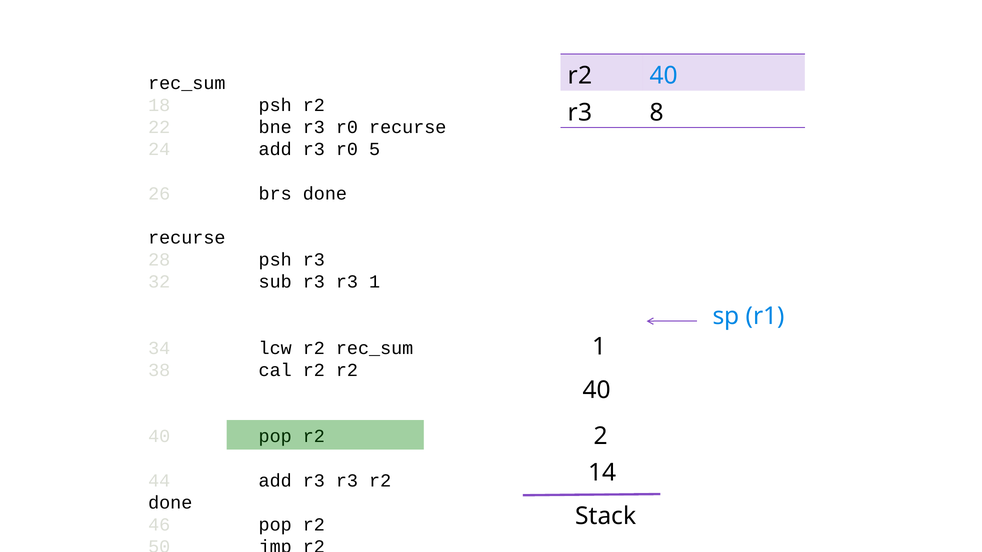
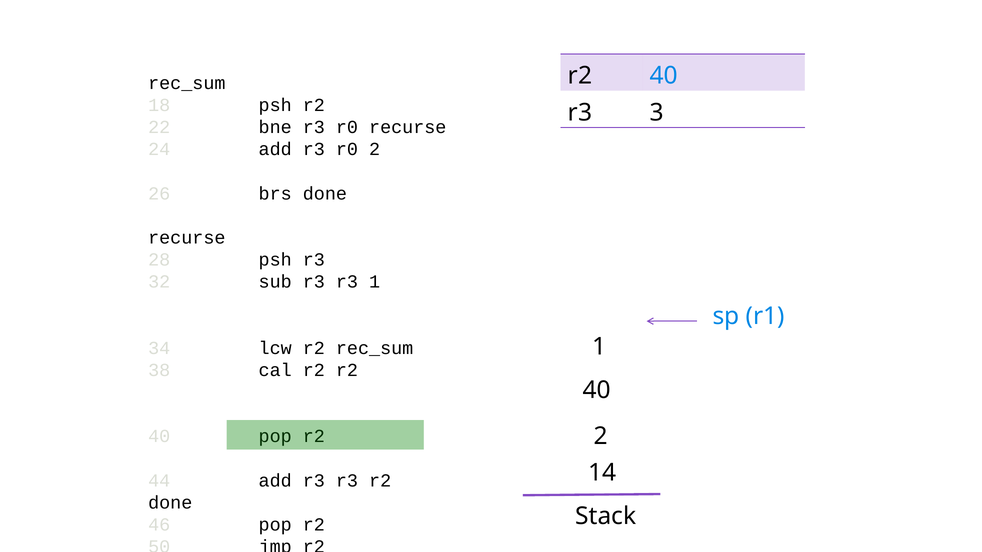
8: 8 -> 3 (657, 113)
r0 5: 5 -> 2 (375, 149)
